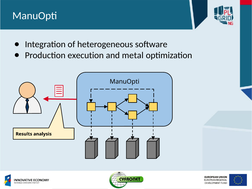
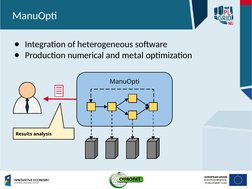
execution: execution -> numerical (86, 55)
